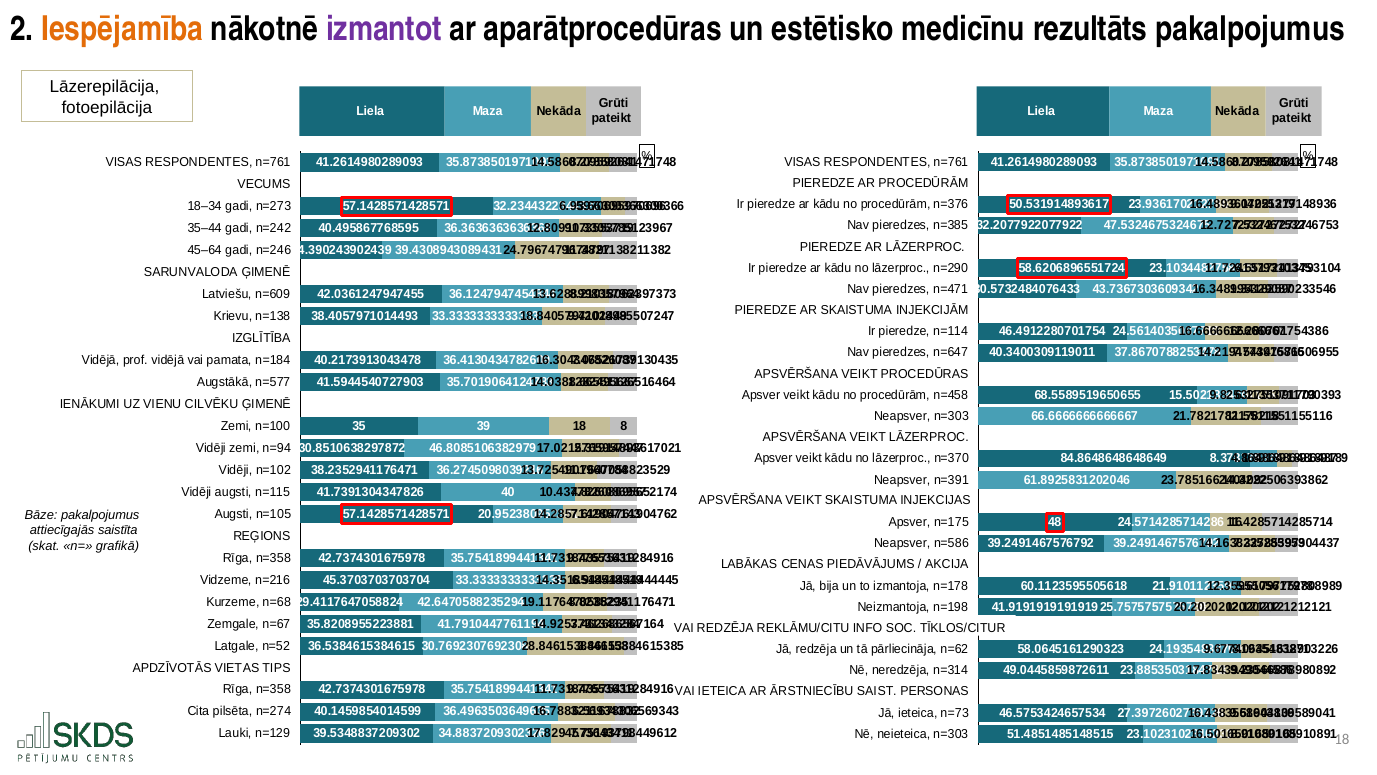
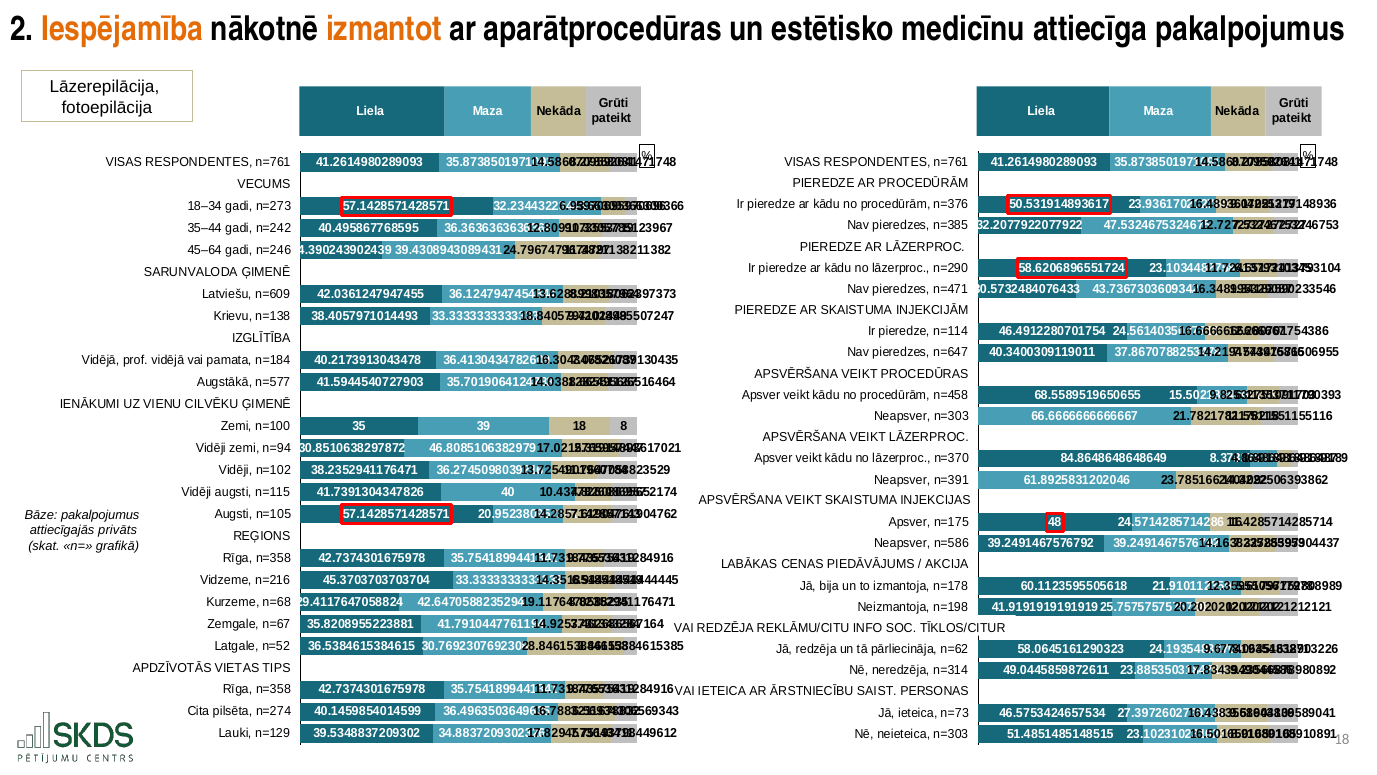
izmantot colour: purple -> orange (384, 29)
rezultāts: rezultāts -> attiecīga (1090, 29)
saistīta: saistīta -> privāts (118, 530)
